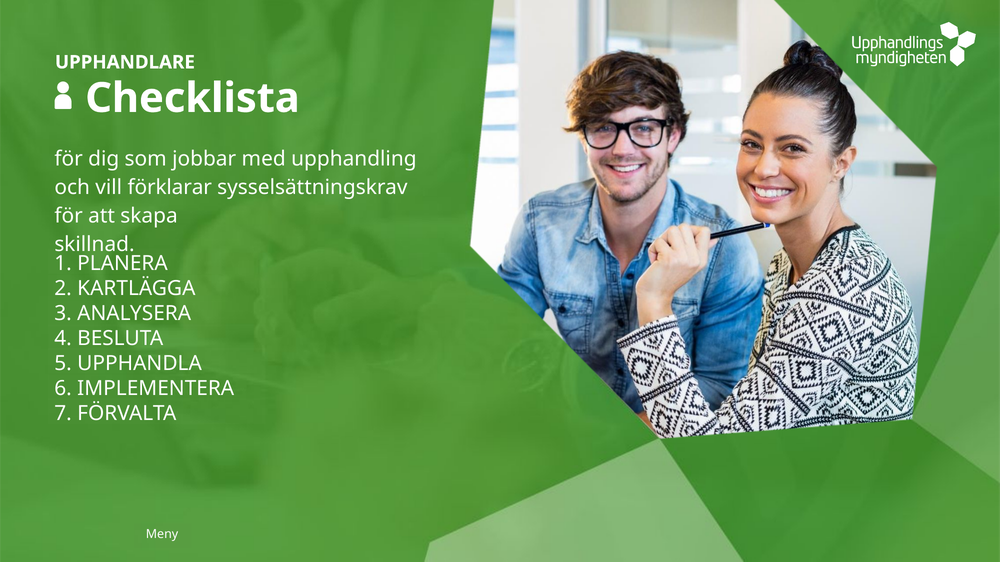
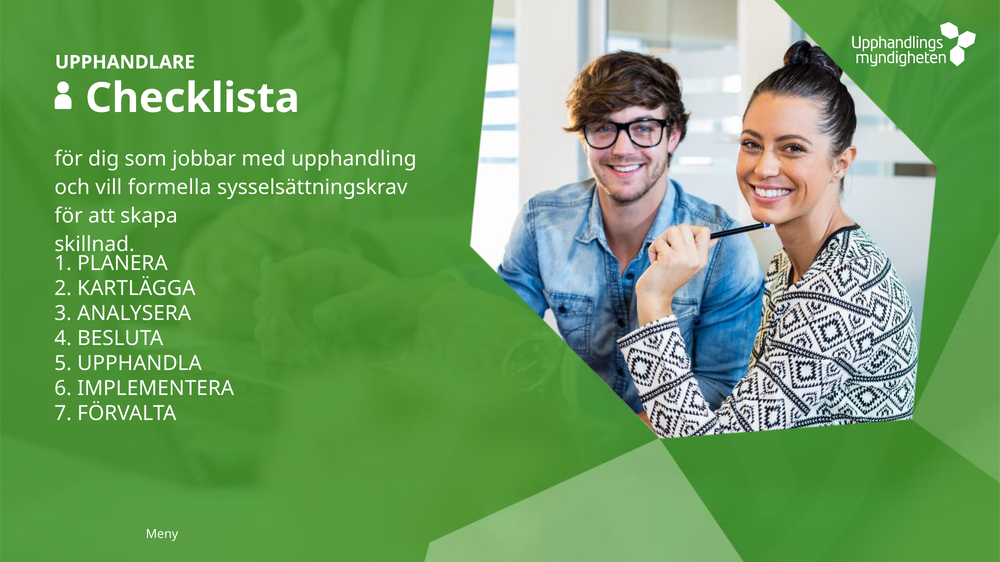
förklarar: förklarar -> formella (170, 188)
